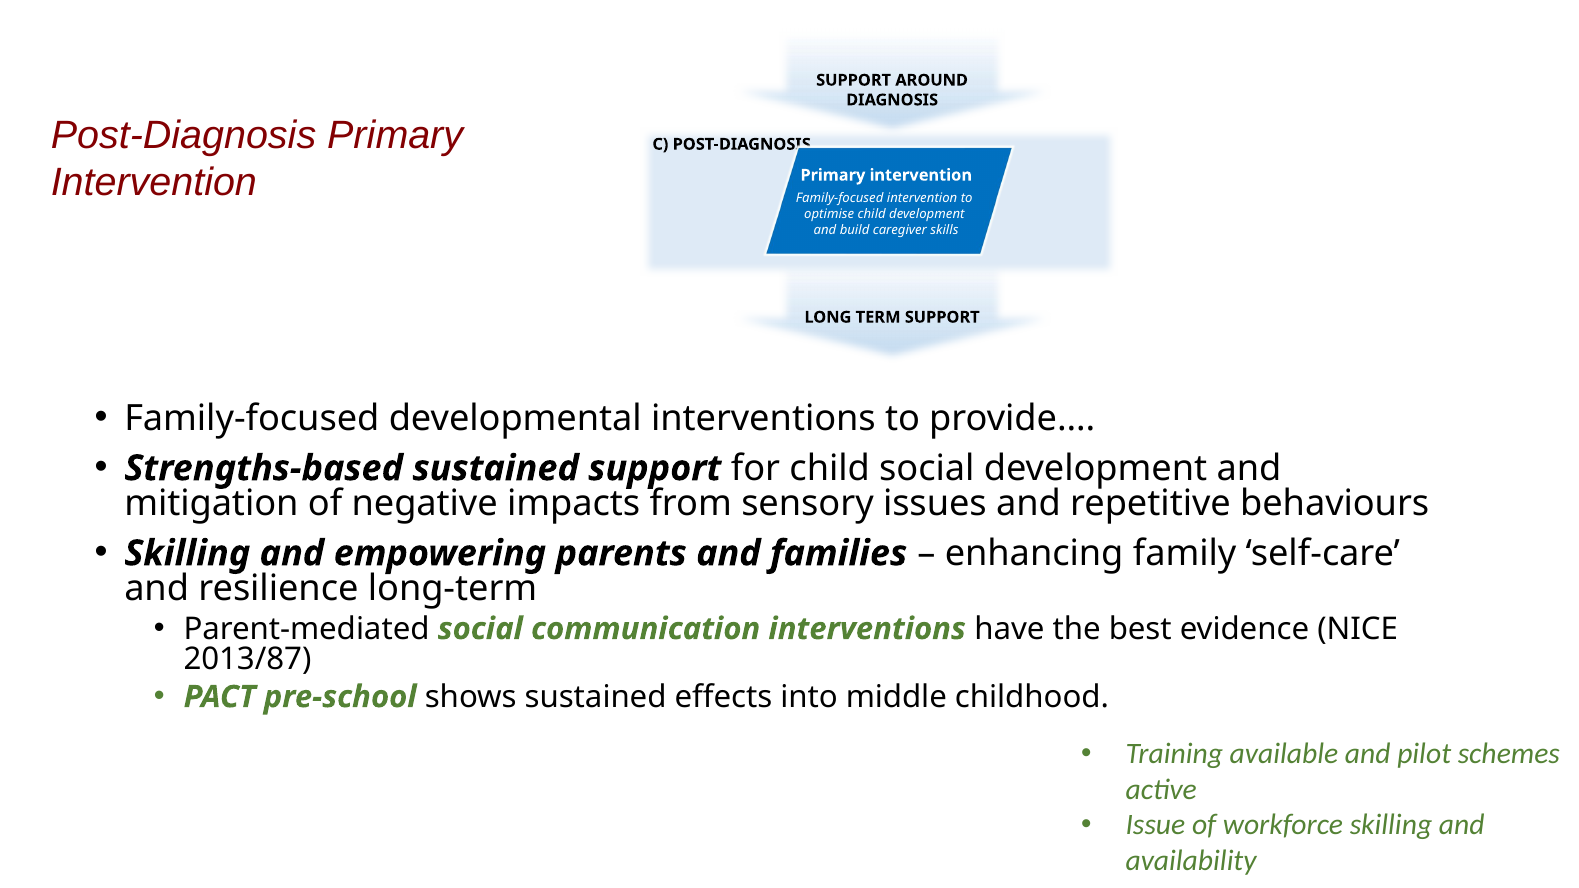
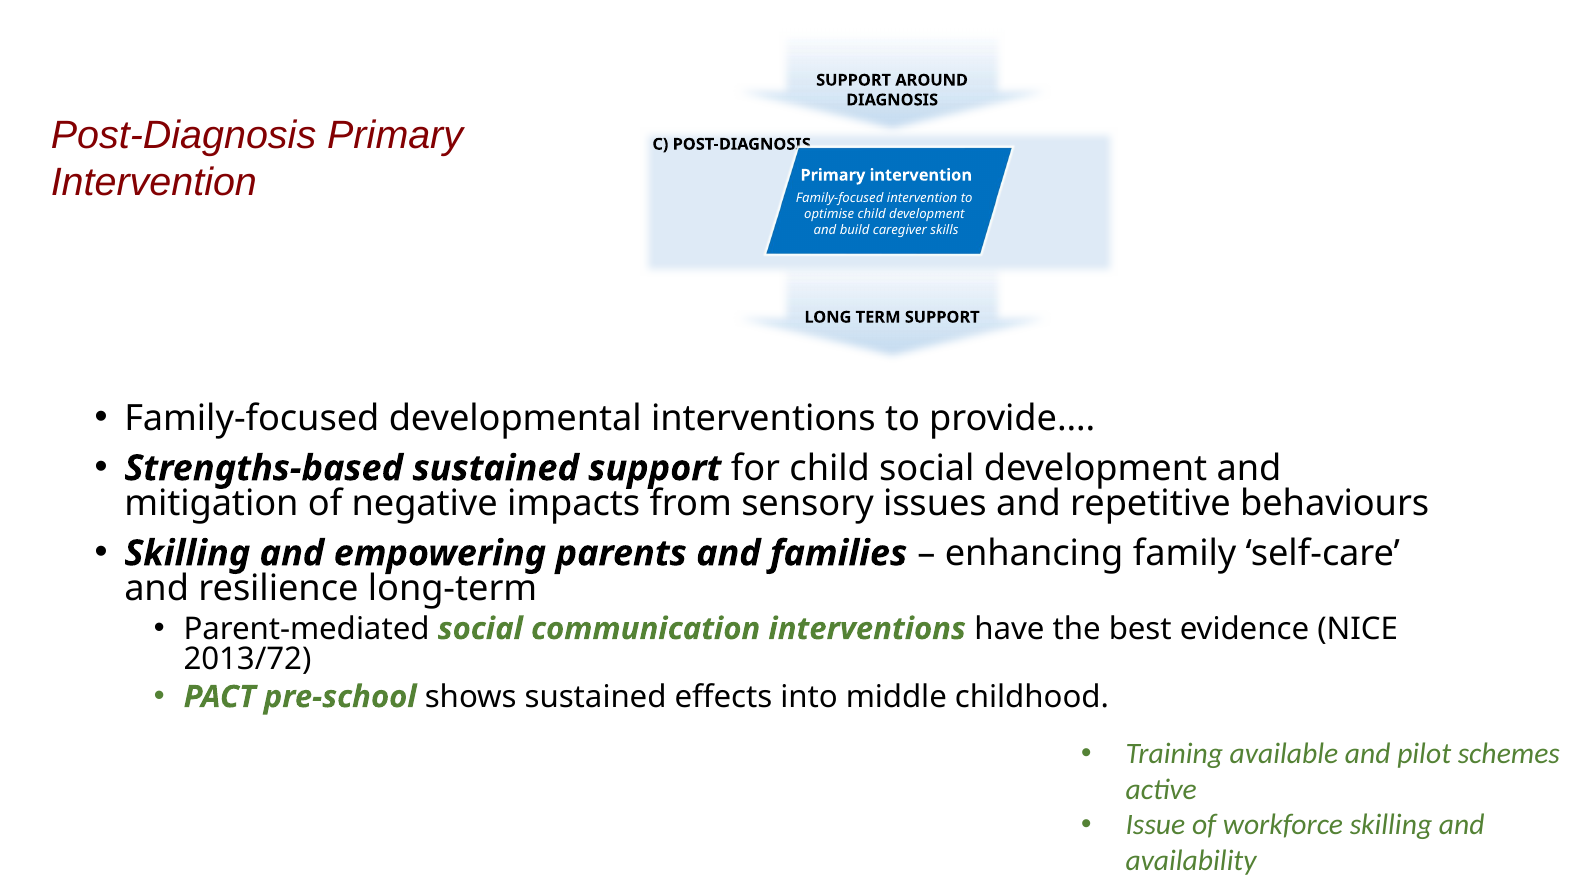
2013/87: 2013/87 -> 2013/72 (247, 659)
